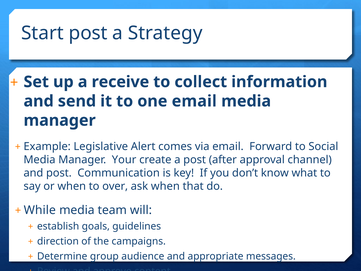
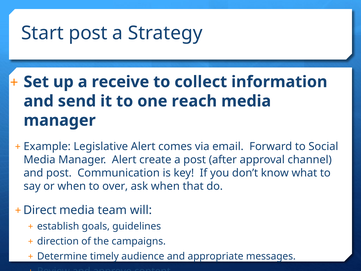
one email: email -> reach (194, 101)
Manager Your: Your -> Alert (124, 159)
While: While -> Direct (40, 210)
group: group -> timely (104, 256)
